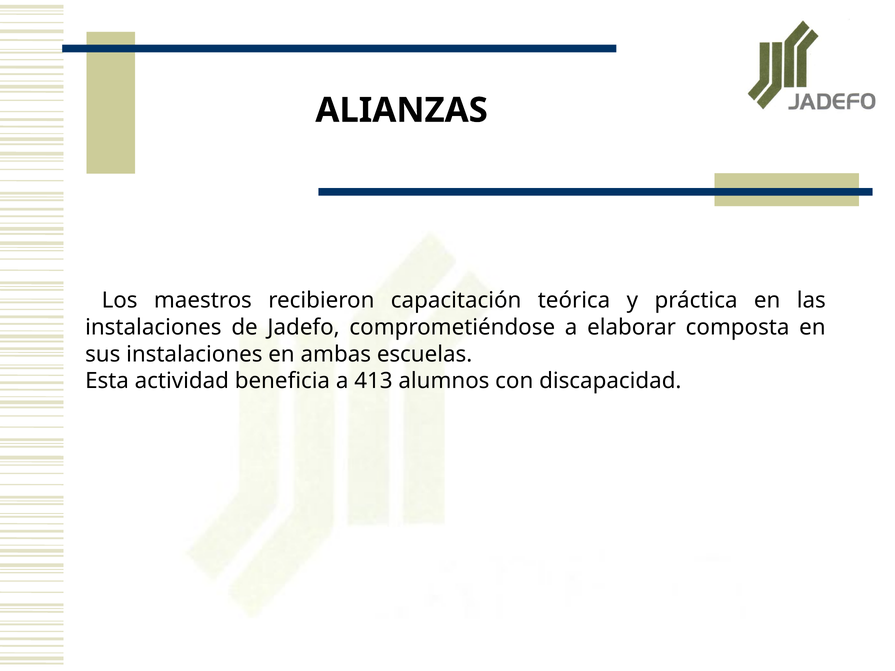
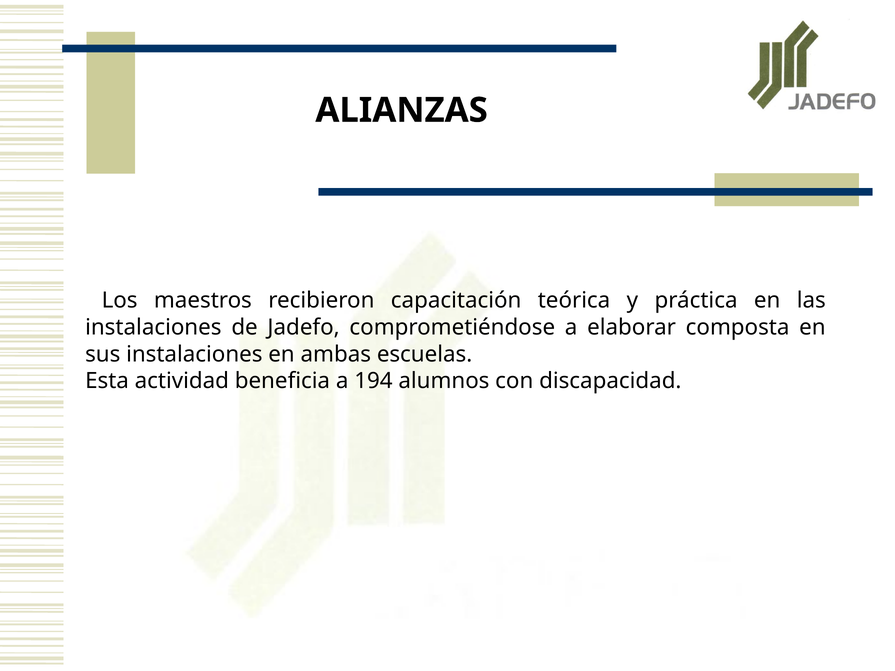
413: 413 -> 194 (373, 381)
